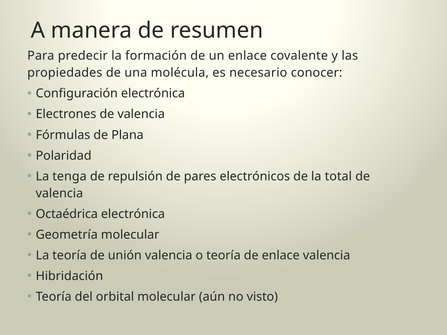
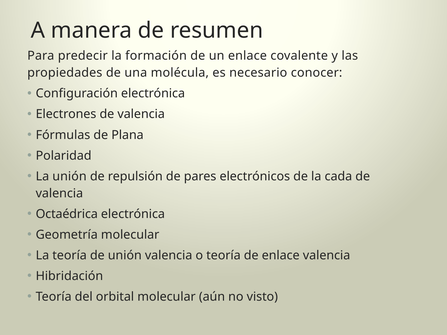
La tenga: tenga -> unión (70, 176)
total: total -> cada (338, 176)
